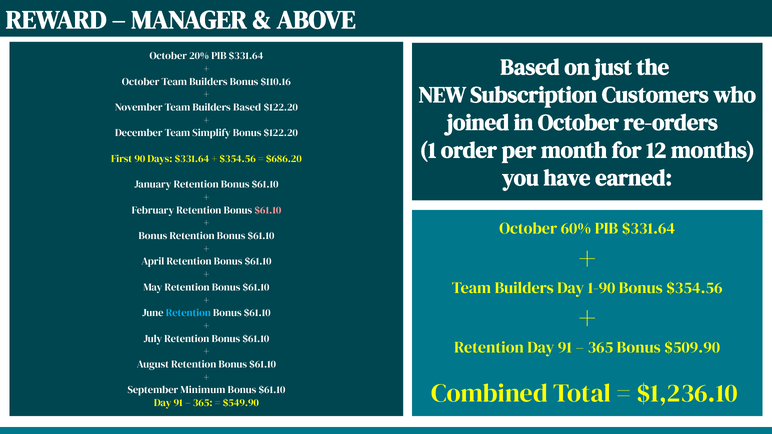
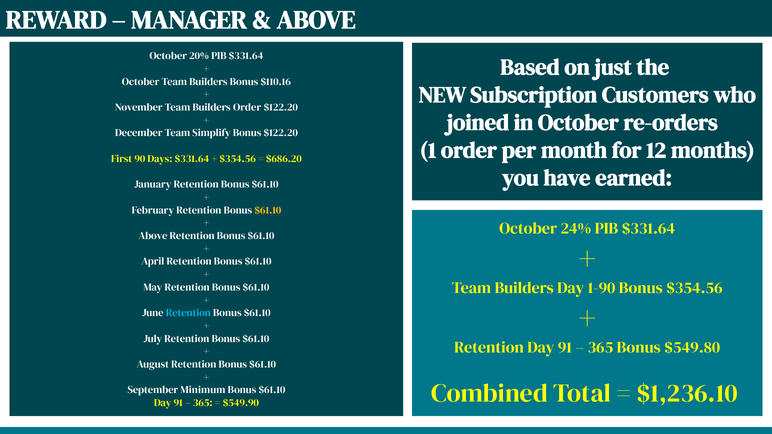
Builders Based: Based -> Order (247, 107)
$61.10 colour: pink -> yellow (268, 210)
60%: 60% -> 24% (576, 228)
Bonus: Bonus -> Above (153, 236)
$509.90: $509.90 -> $549.80 (692, 348)
